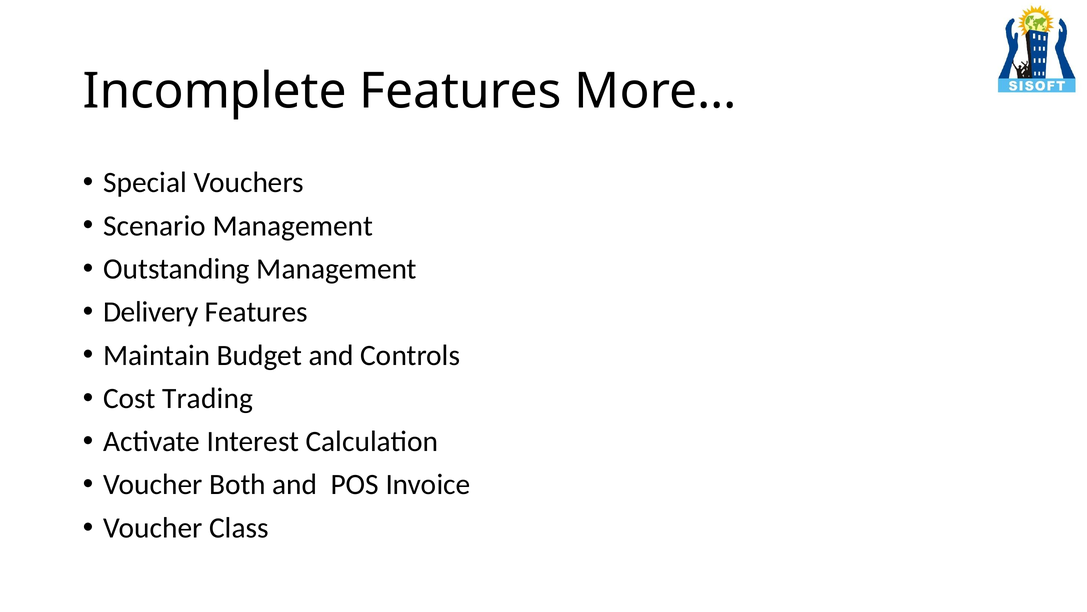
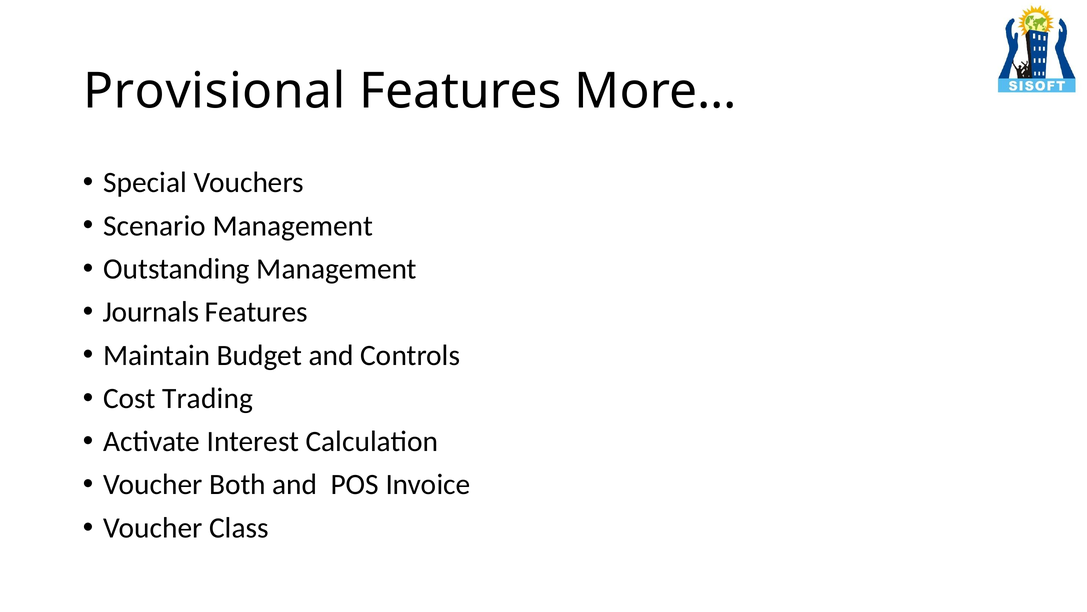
Incomplete: Incomplete -> Provisional (214, 91)
Delivery: Delivery -> Journals (151, 312)
